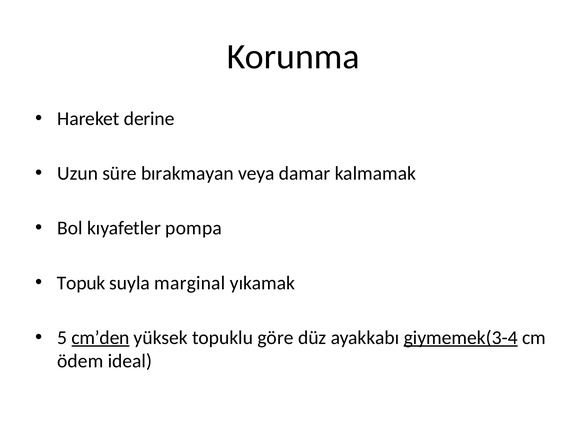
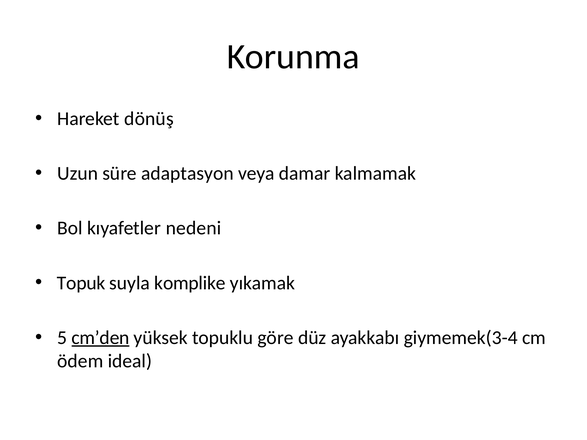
derine: derine -> dönüş (149, 119)
bırakmayan: bırakmayan -> adaptasyon (187, 174)
pompa: pompa -> nedeni (194, 228)
marginal: marginal -> komplike (190, 283)
giymemek(3-4 underline: present -> none (461, 338)
